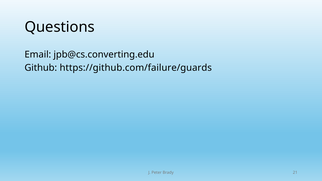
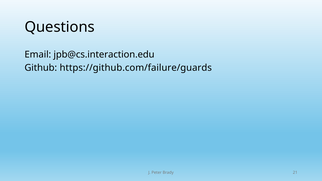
jpb@cs.converting.edu: jpb@cs.converting.edu -> jpb@cs.interaction.edu (104, 54)
